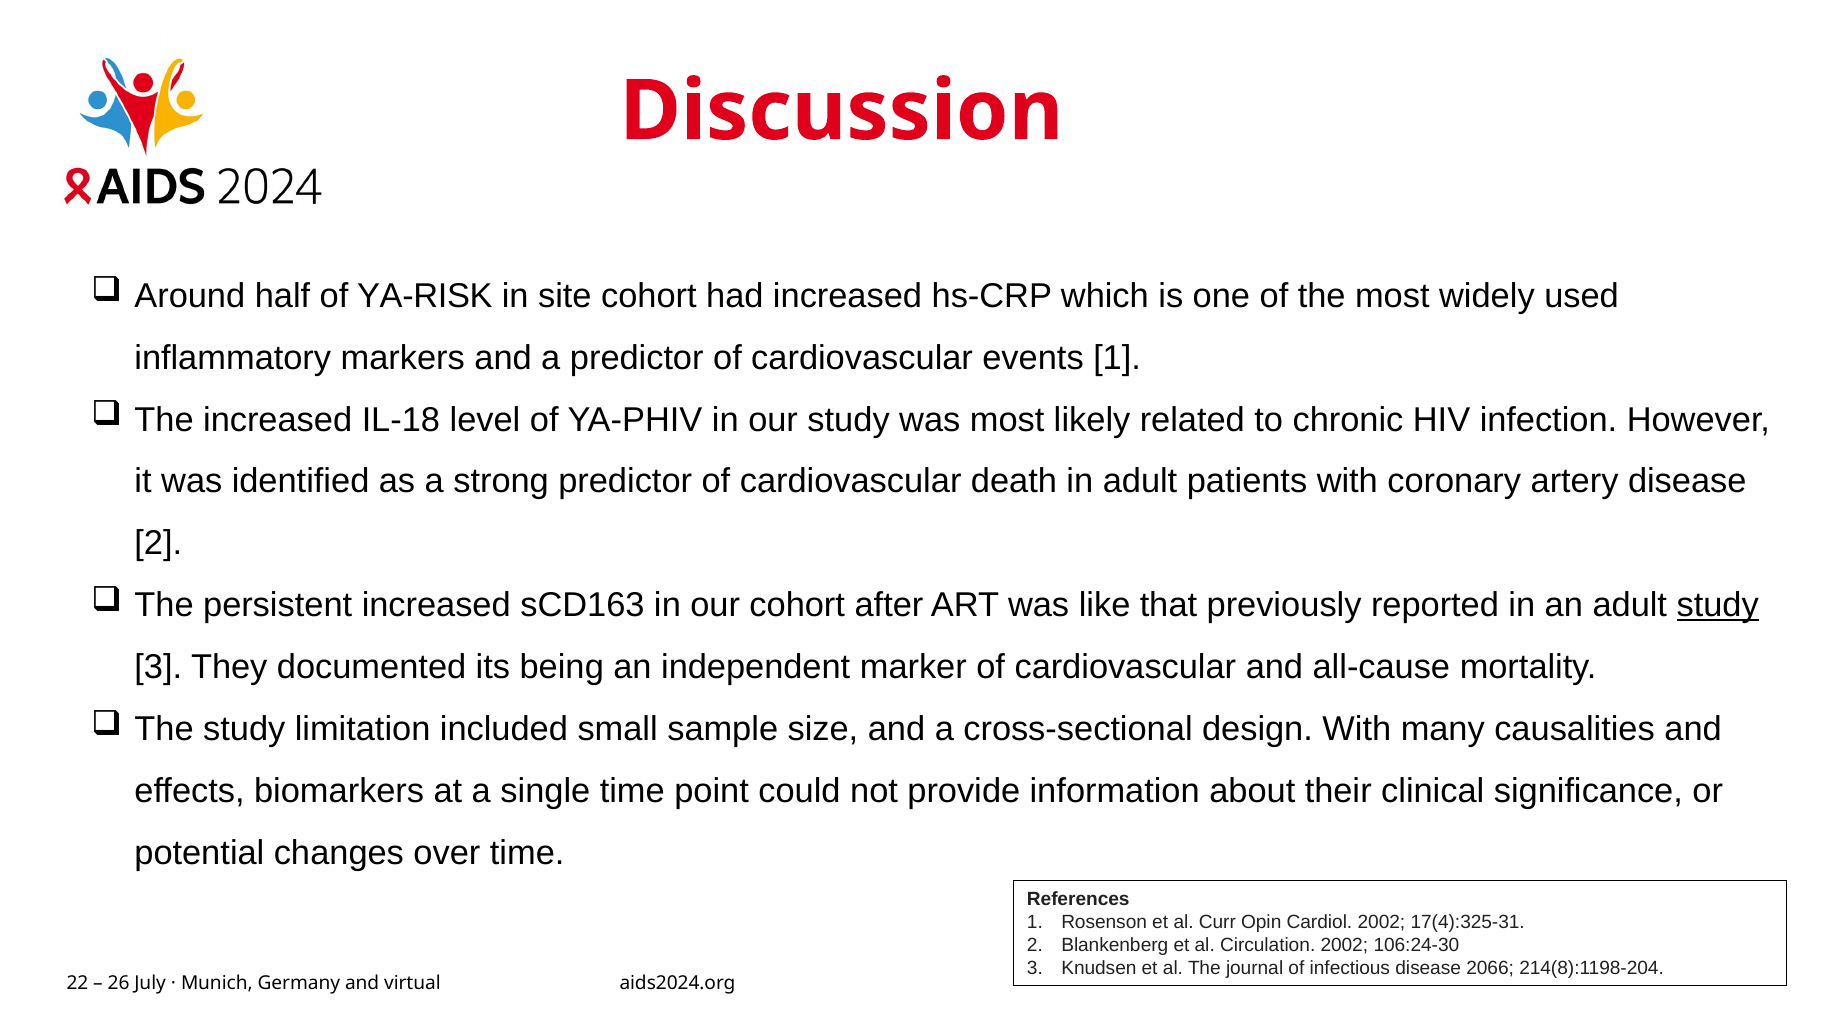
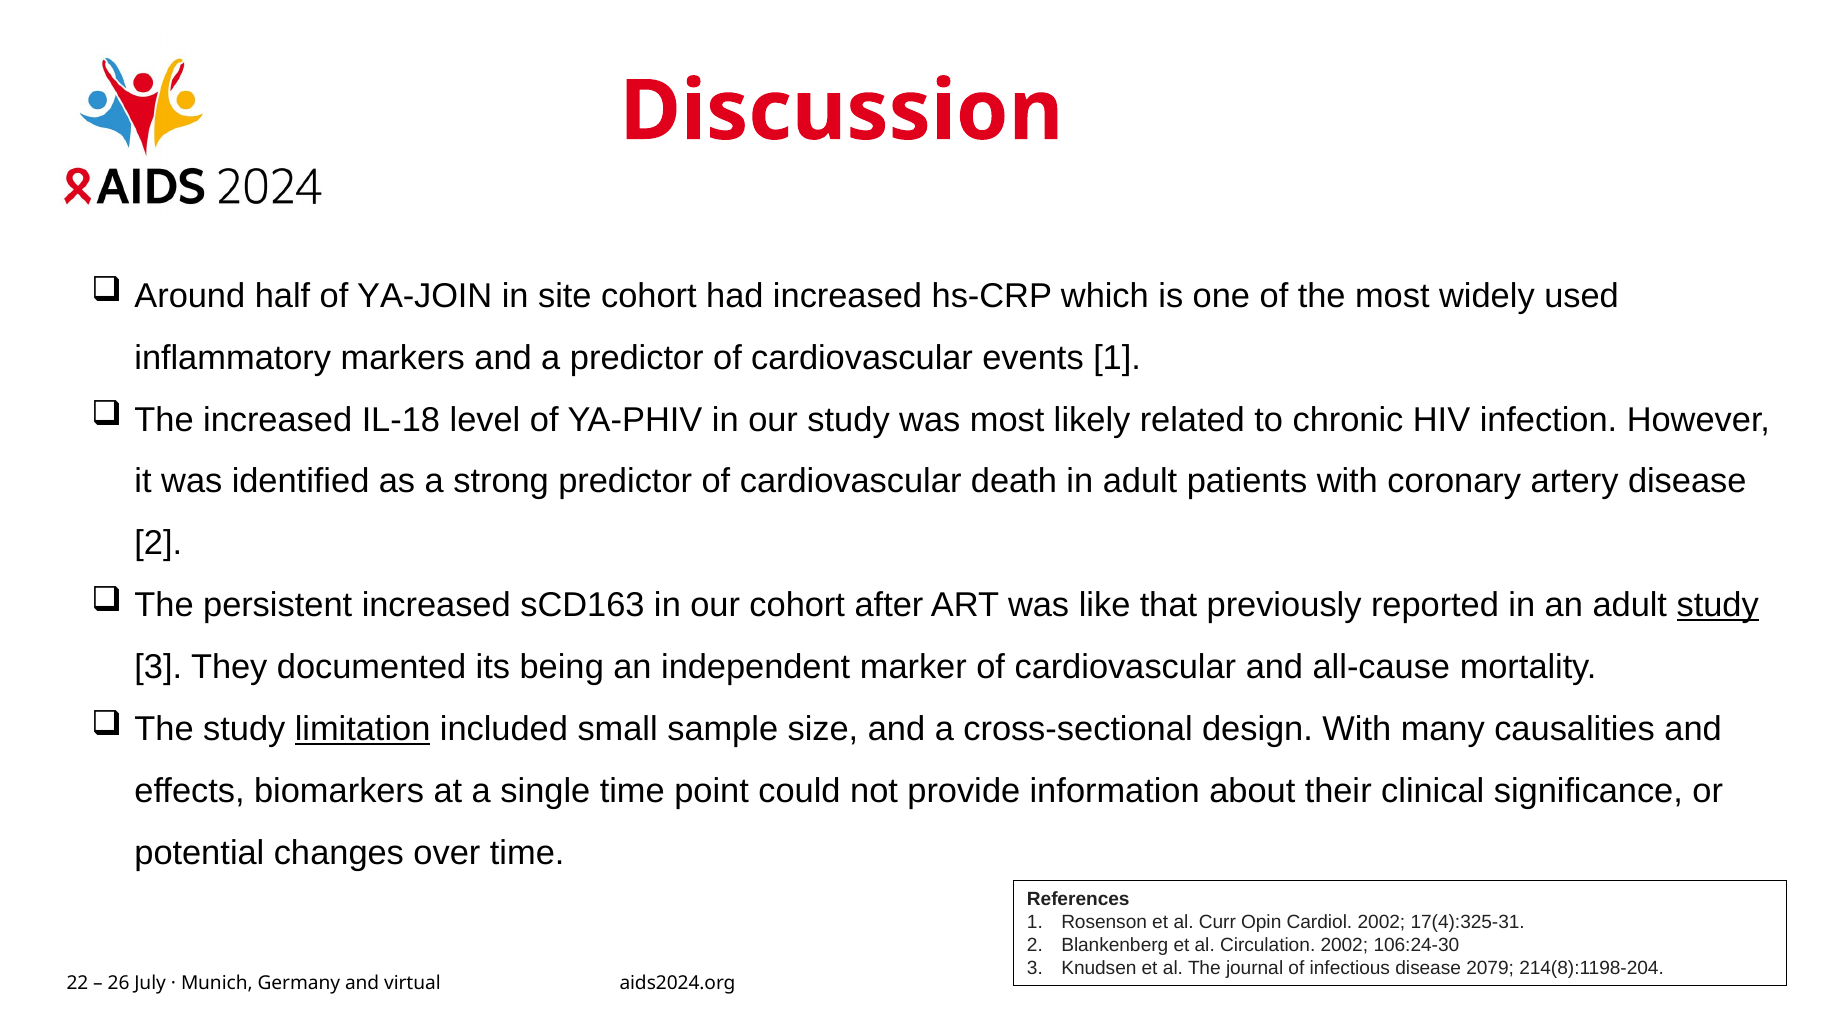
YA-RISK: YA-RISK -> YA-JOIN (425, 296)
limitation underline: none -> present (363, 729)
2066: 2066 -> 2079 (1490, 969)
